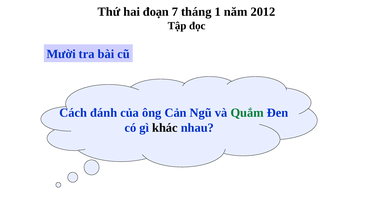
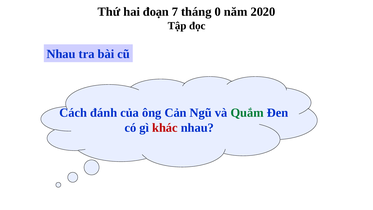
1: 1 -> 0 (218, 12)
2012: 2012 -> 2020 (263, 12)
Mười: Mười -> Nhau (61, 54)
khác colour: black -> red (165, 128)
